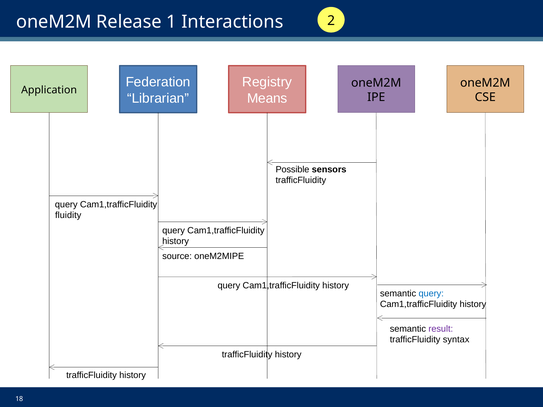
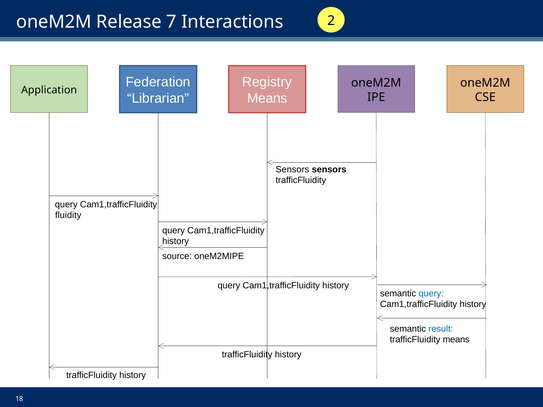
1: 1 -> 7 (171, 22)
Possible: Possible -> Sensors (292, 170)
result colour: purple -> blue (441, 329)
trafficFluidity syntax: syntax -> means (456, 340)
